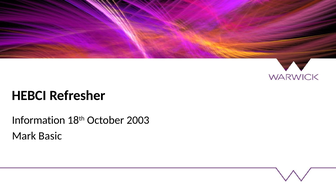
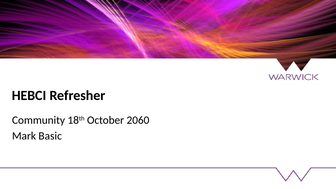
Information: Information -> Community (39, 120)
2003: 2003 -> 2060 (138, 120)
